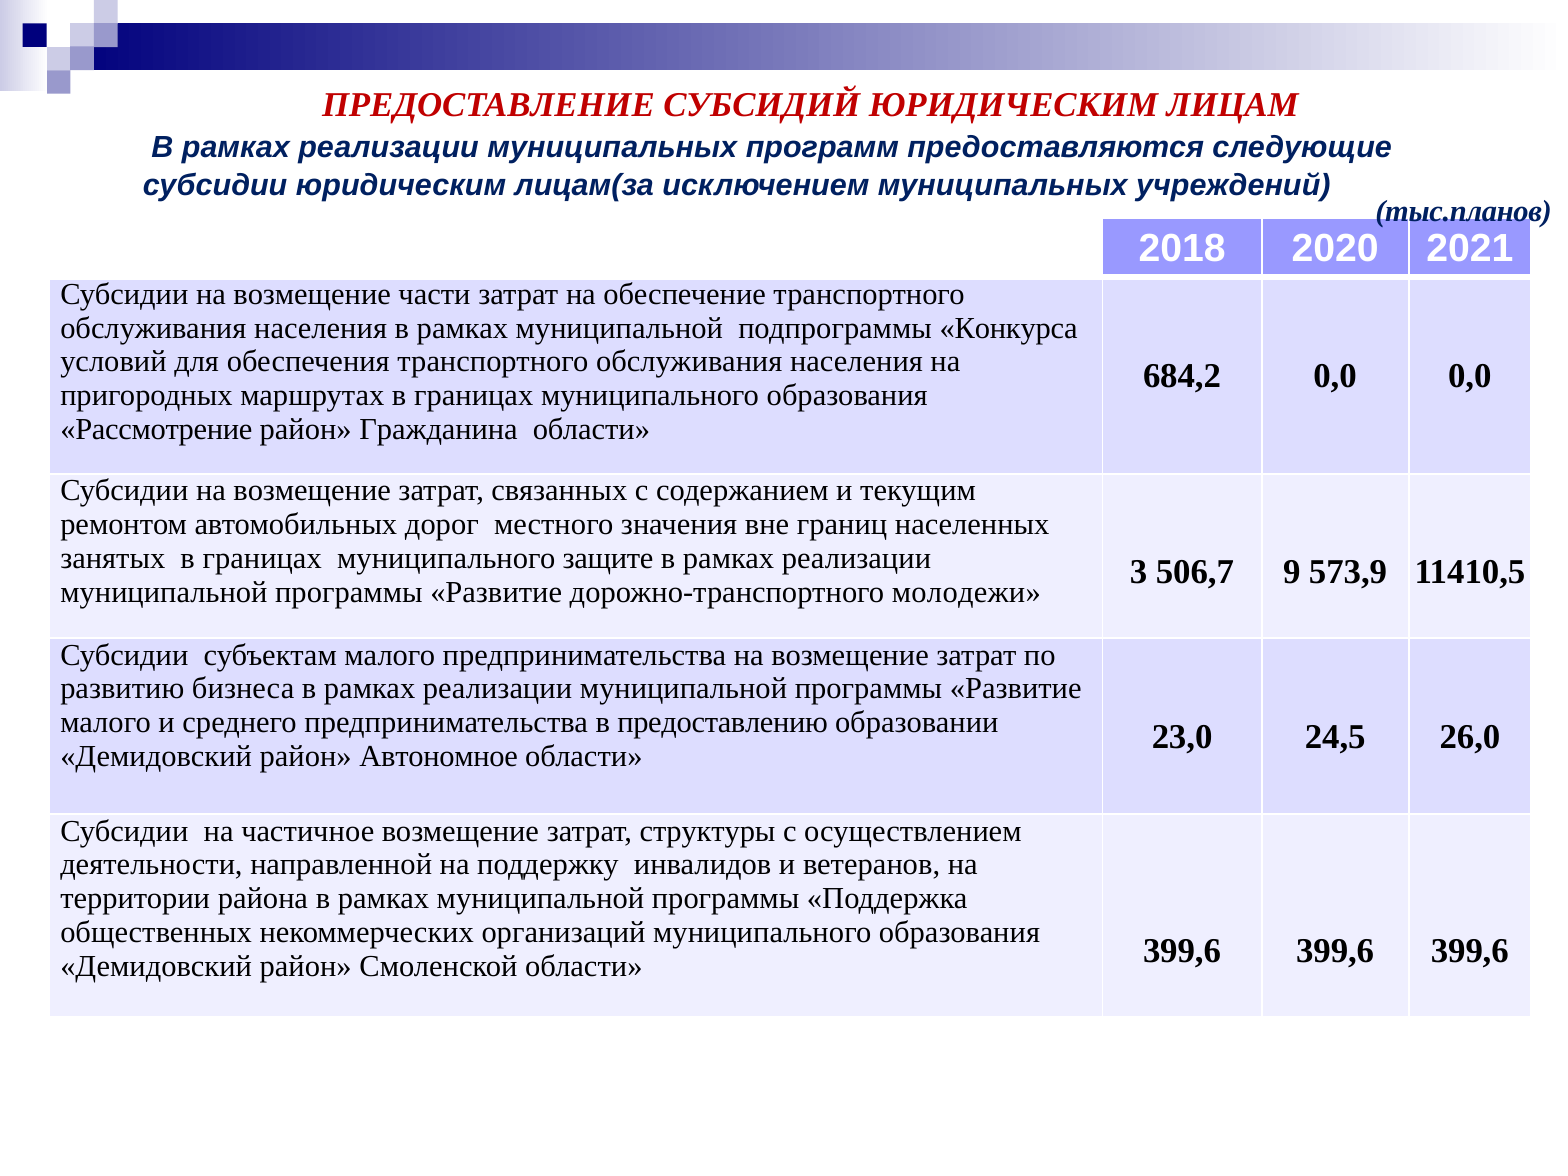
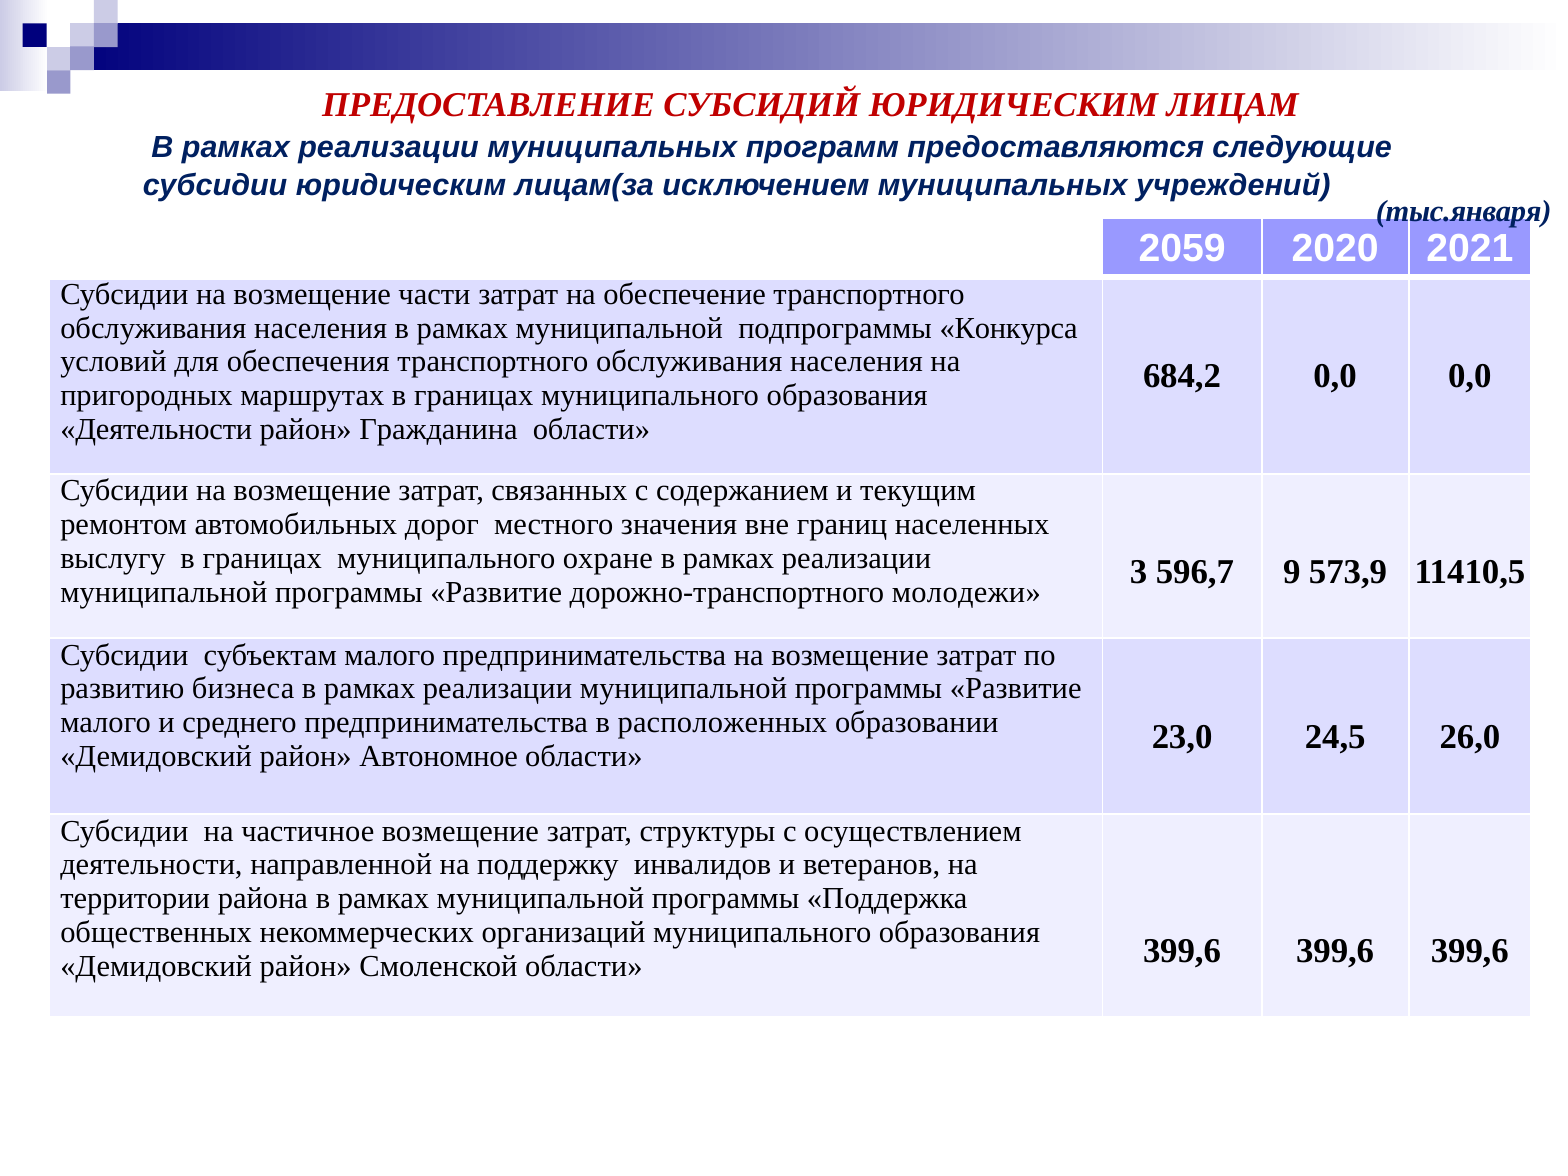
тыс.планов: тыс.планов -> тыс.января (1464, 212)
2018: 2018 -> 2059 (1182, 248)
Рассмотрение: Рассмотрение -> Деятельности (156, 429)
занятых: занятых -> выслугу (113, 558)
защите: защите -> охране (608, 558)
506,7: 506,7 -> 596,7 (1195, 572)
предоставлению: предоставлению -> расположенных (722, 723)
